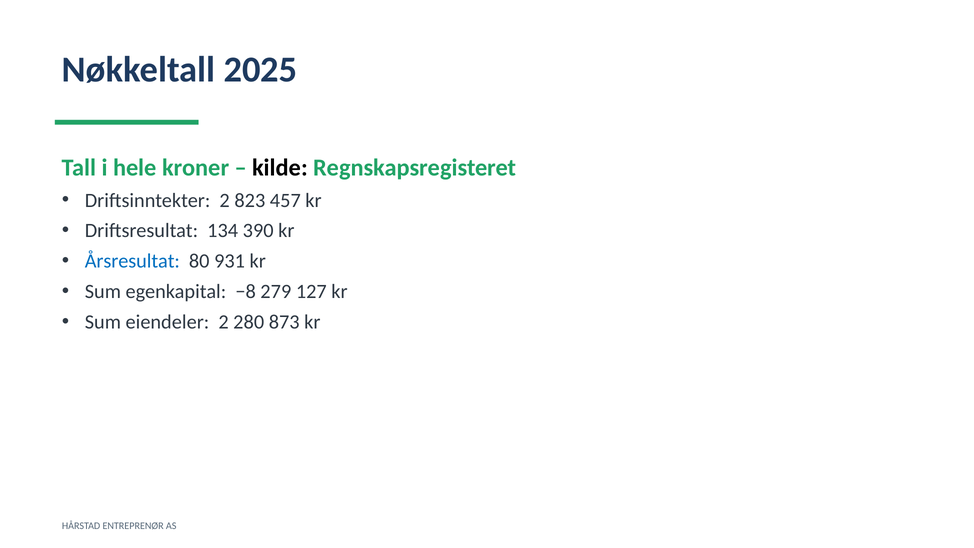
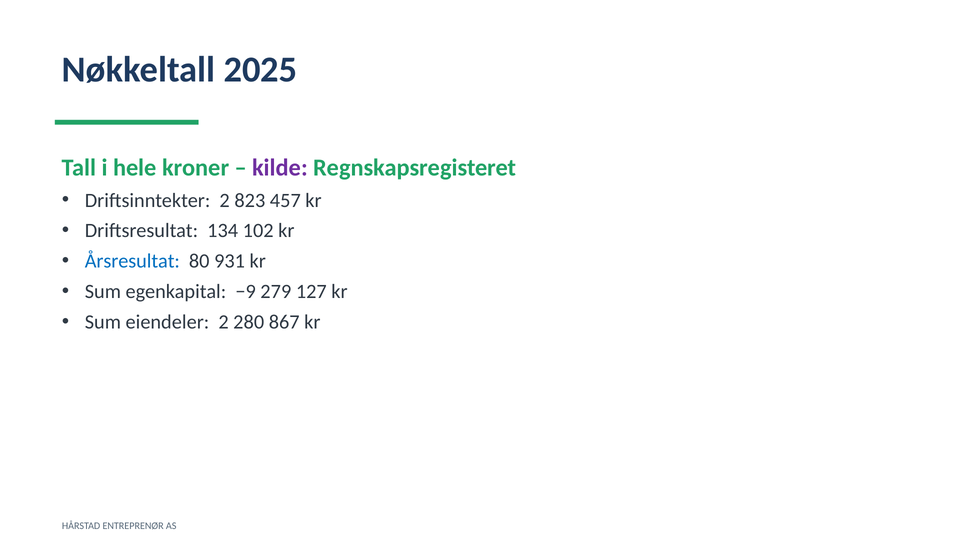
kilde colour: black -> purple (280, 168)
390: 390 -> 102 (258, 231)
−8: −8 -> −9 (246, 292)
873: 873 -> 867 (284, 322)
